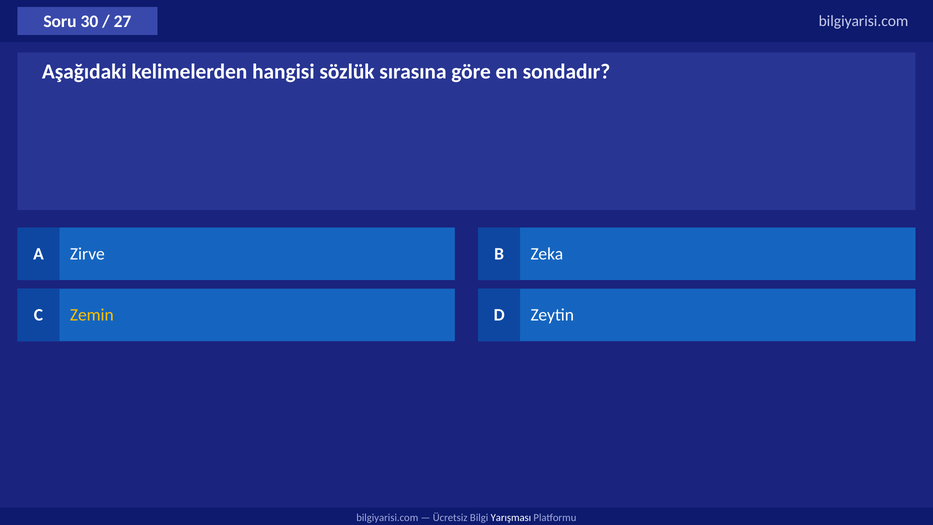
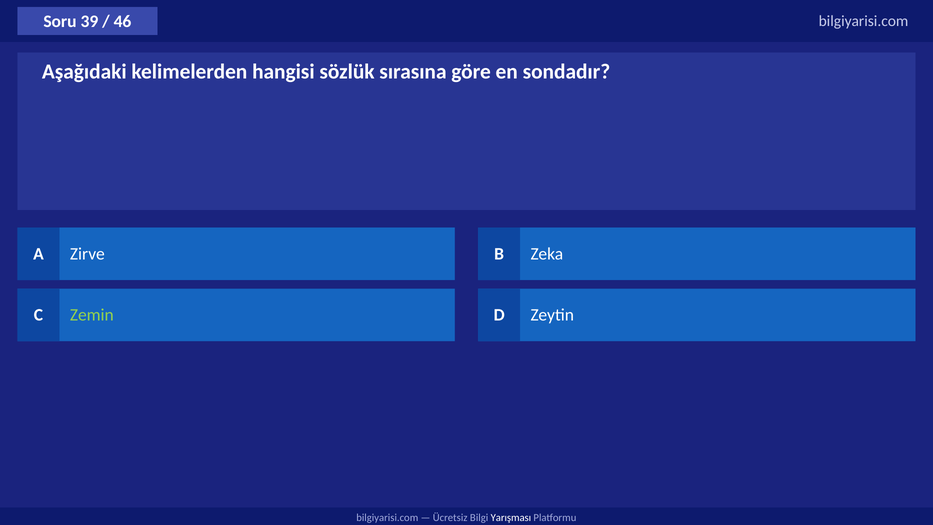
30: 30 -> 39 (89, 21)
27: 27 -> 46 (122, 21)
Zemin colour: yellow -> light green (92, 315)
